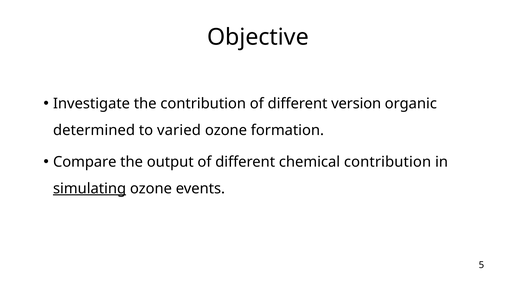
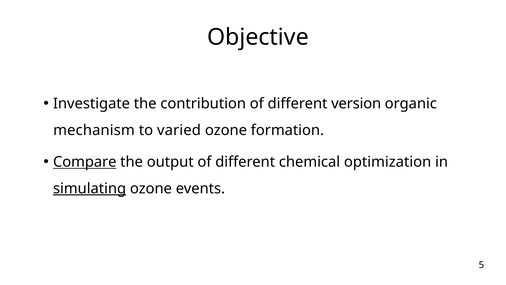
determined: determined -> mechanism (94, 130)
Compare underline: none -> present (85, 162)
chemical contribution: contribution -> optimization (388, 162)
